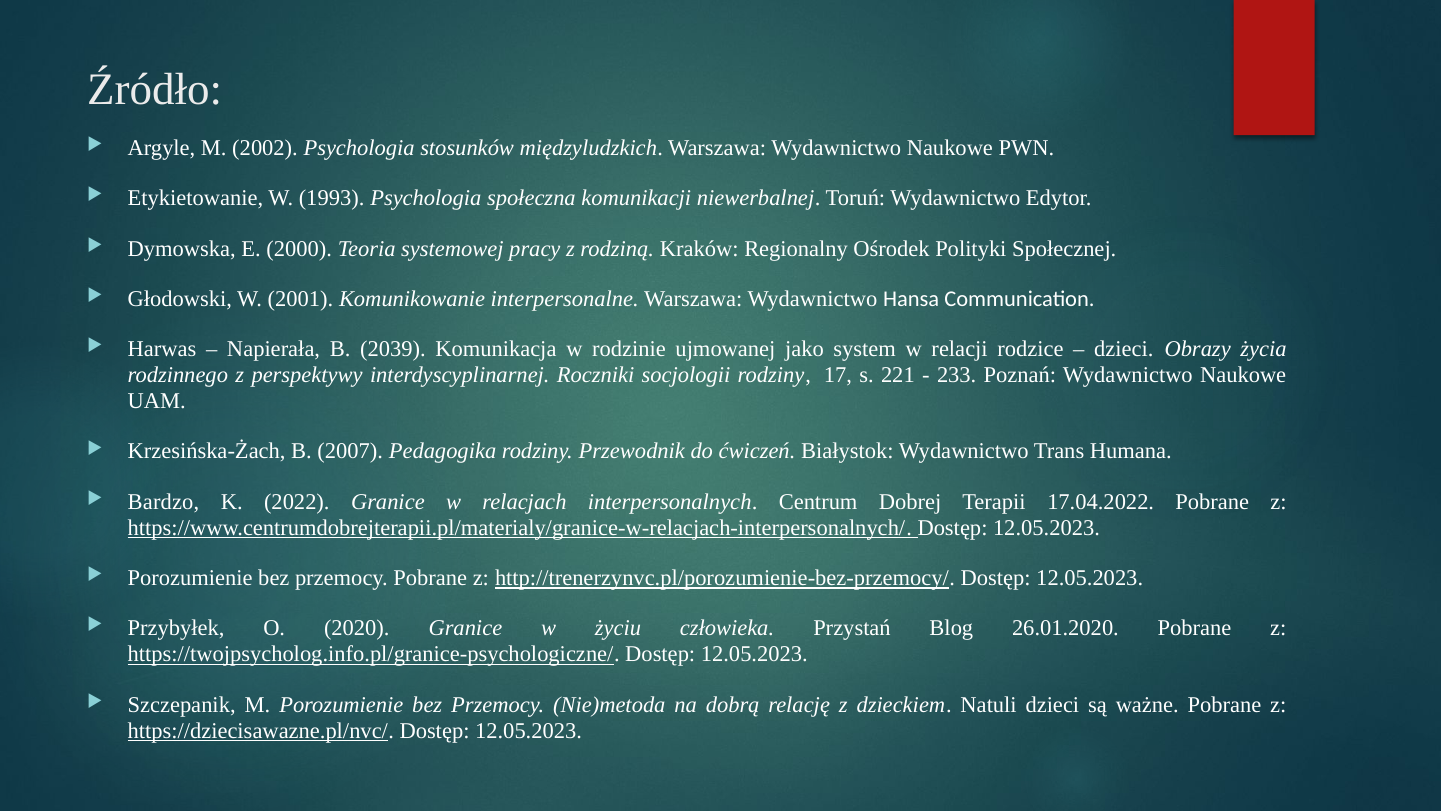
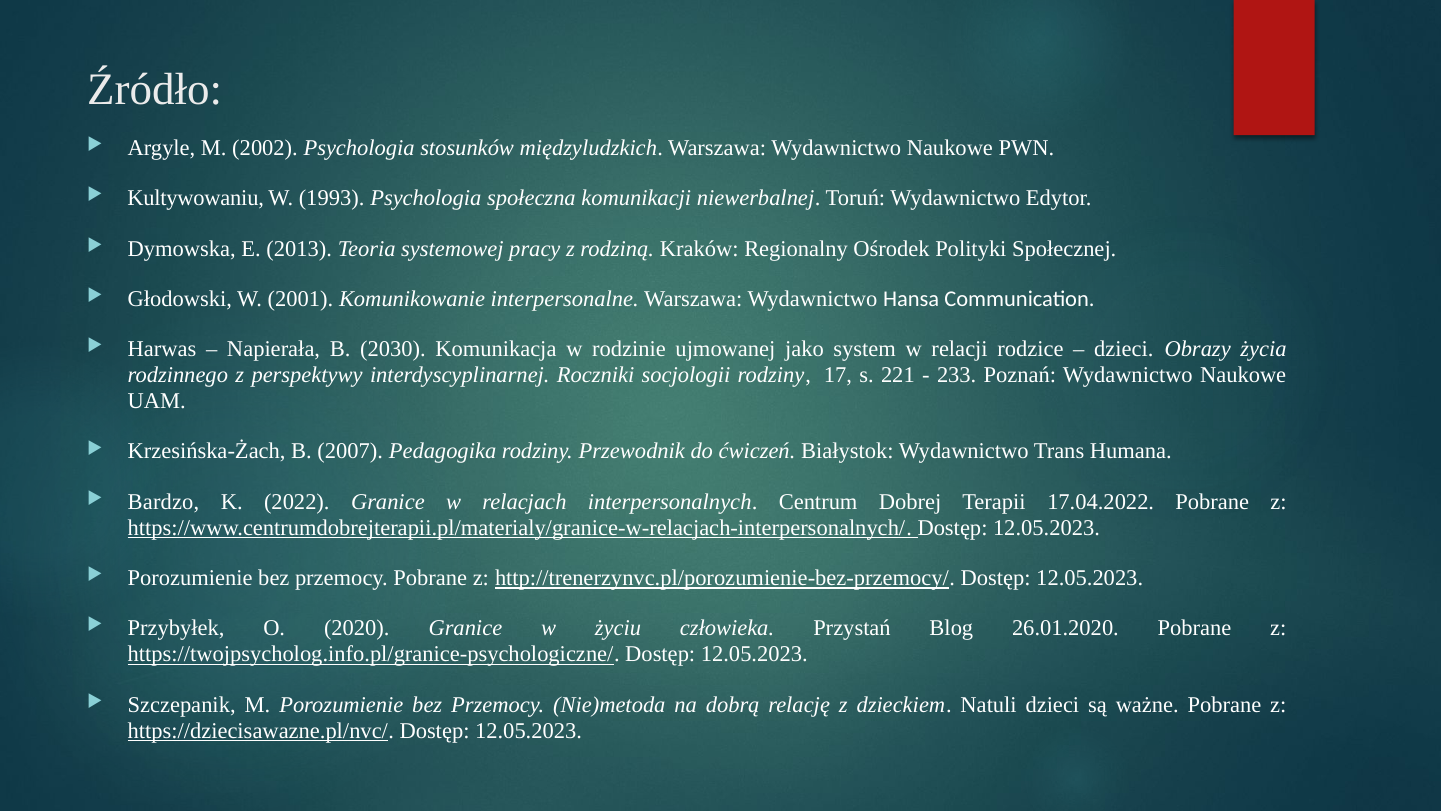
Etykietowanie: Etykietowanie -> Kultywowaniu (196, 198)
2000: 2000 -> 2013 (299, 249)
2039: 2039 -> 2030 (393, 349)
